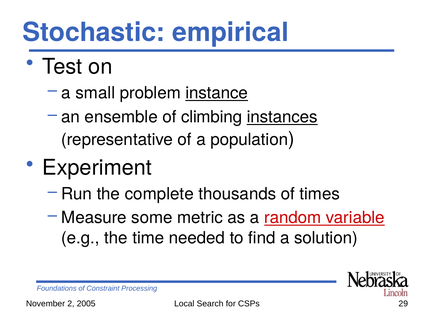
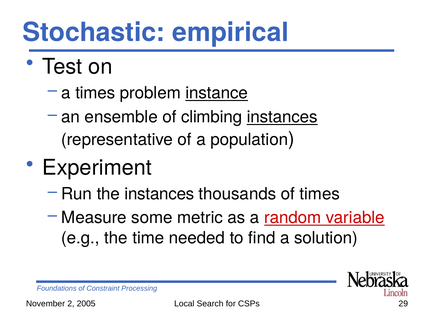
a small: small -> times (95, 93)
the complete: complete -> instances (159, 194)
